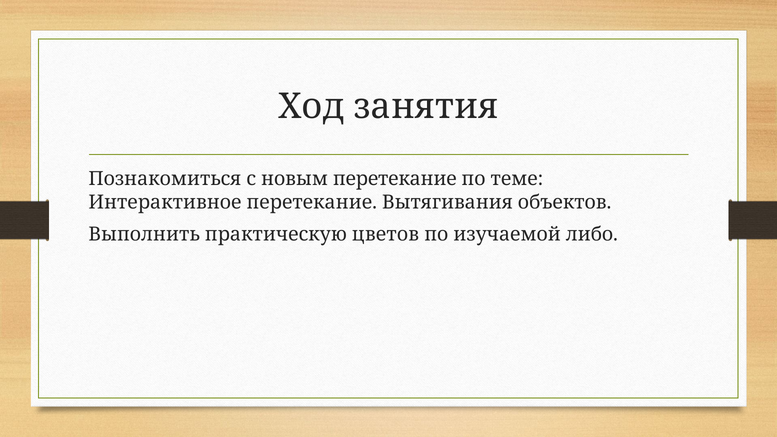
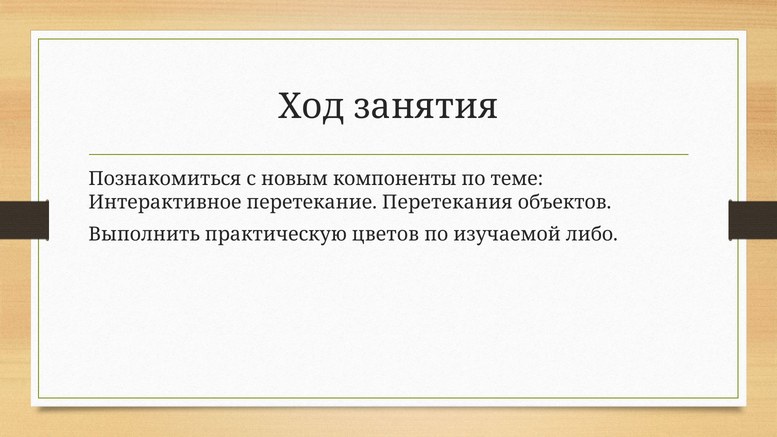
новым перетекание: перетекание -> компоненты (395, 179)
Вытягивания: Вытягивания -> Перетекания (447, 202)
